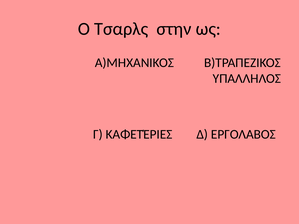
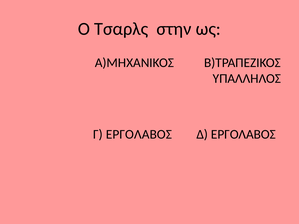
Γ ΚΑΦΕΤΈΡΙΕΣ: ΚΑΦΕΤΈΡΙΕΣ -> ΕΡΓΟΛΑΒΟΣ (139, 135)
